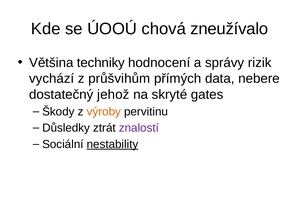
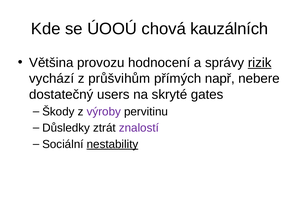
zneužívalo: zneužívalo -> kauzálních (229, 29)
techniky: techniky -> provozu (101, 63)
rizik underline: none -> present (260, 63)
data: data -> např (220, 79)
jehož: jehož -> users (113, 95)
výroby colour: orange -> purple (104, 112)
